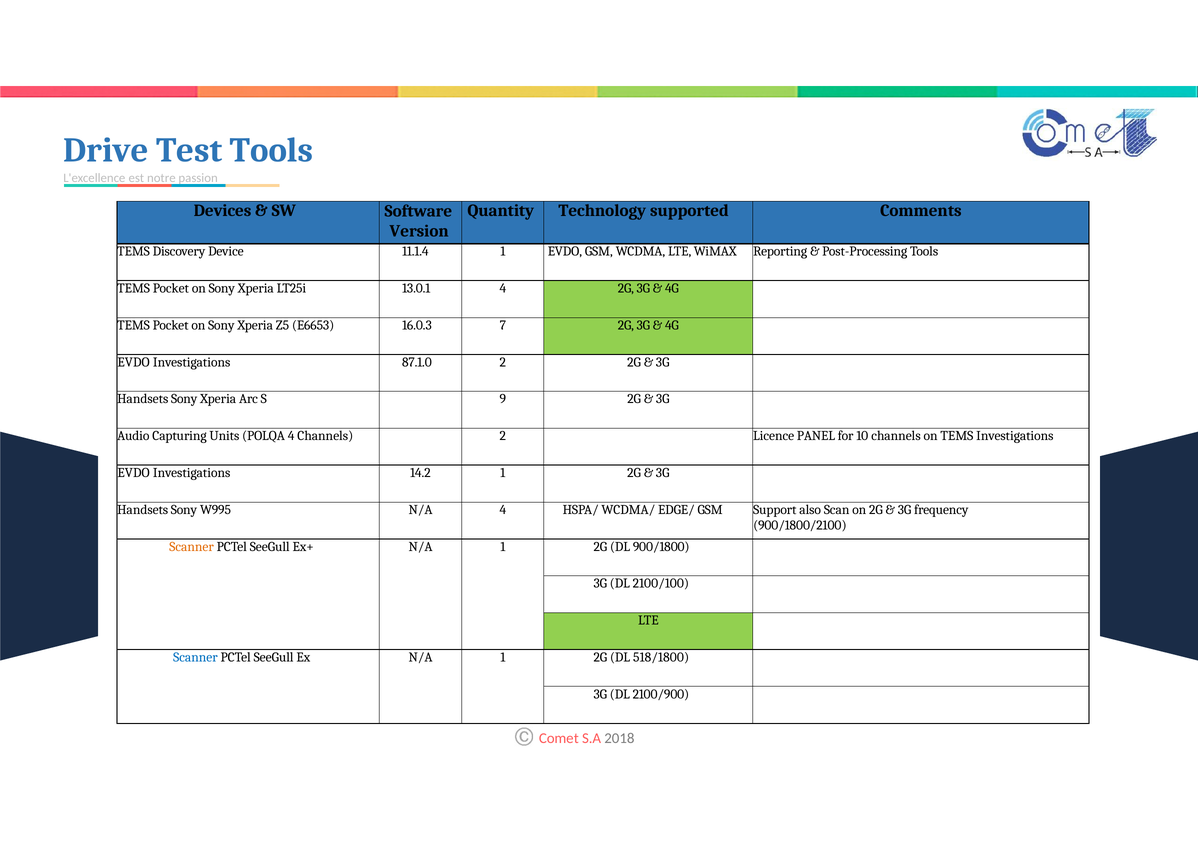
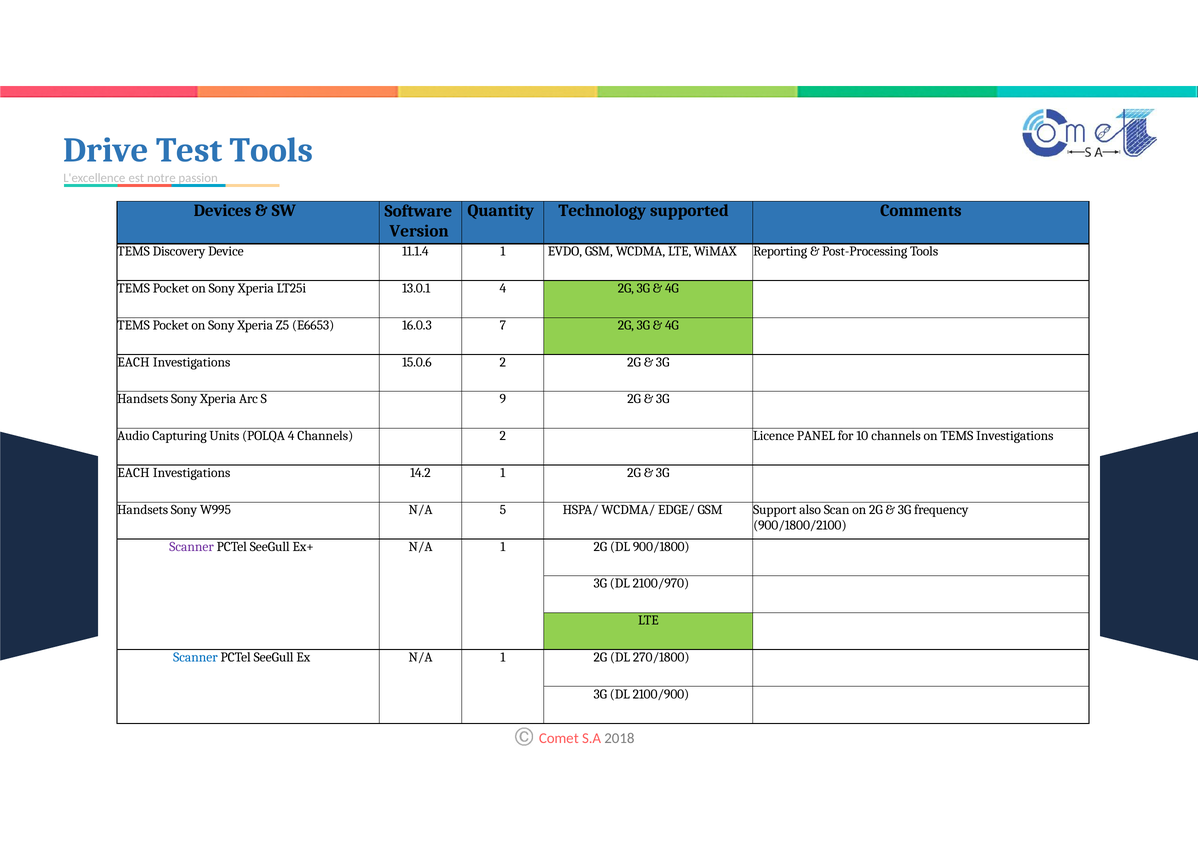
EVDO: EVDO -> EACH (134, 362)
87.1.0: 87.1.0 -> 15.0.6 (417, 362)
EVDO: EVDO -> EACH (134, 473)
N/A 4: 4 -> 5 (503, 510)
Scanner colour: orange -> purple (192, 547)
2100/100: 2100/100 -> 2100/970 (661, 584)
518/1800: 518/1800 -> 270/1800 (661, 657)
